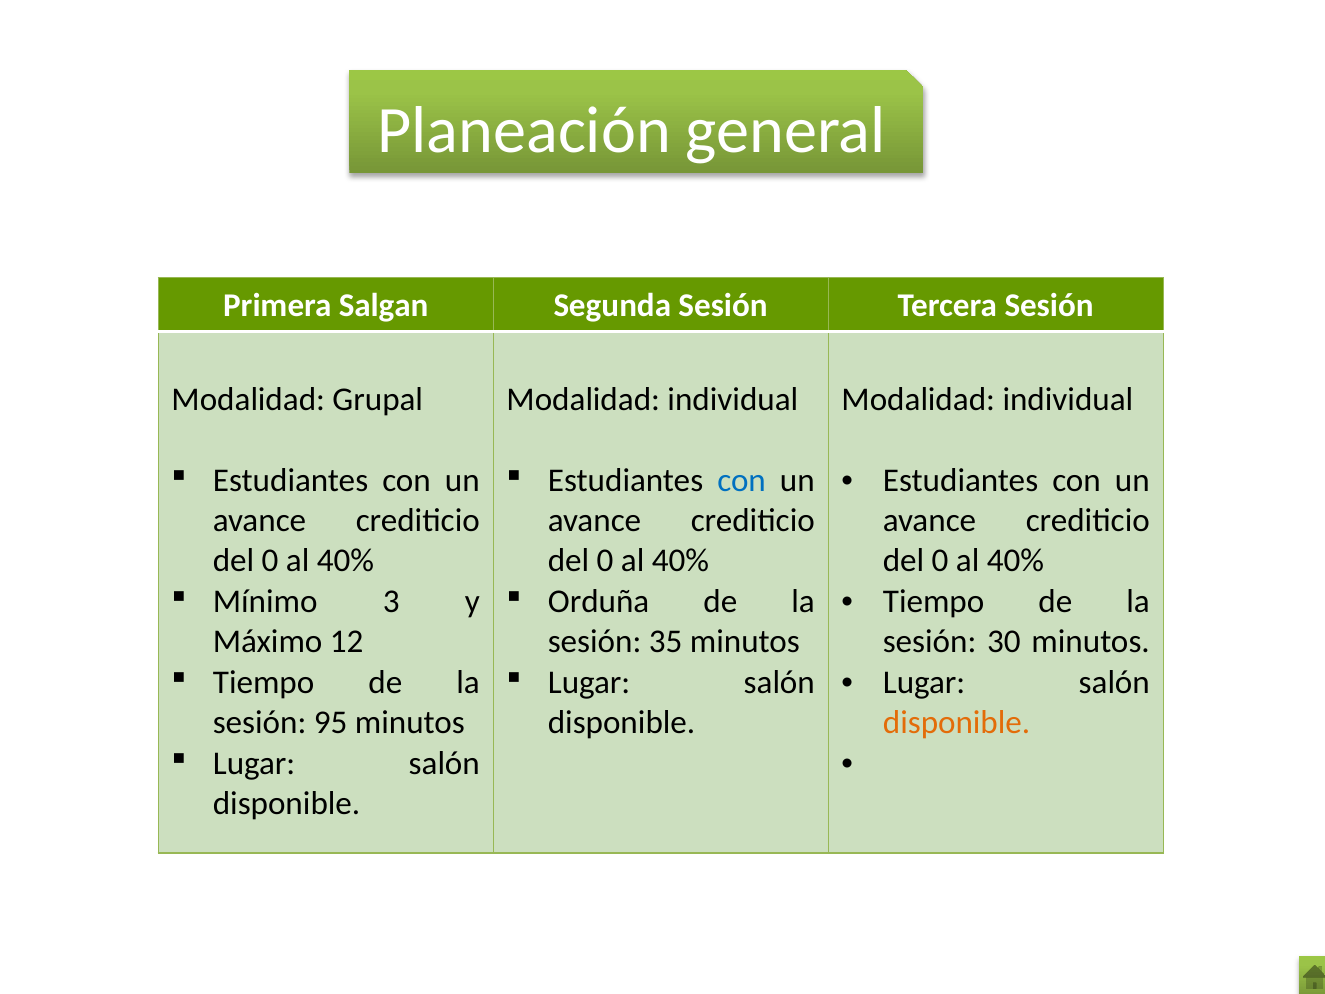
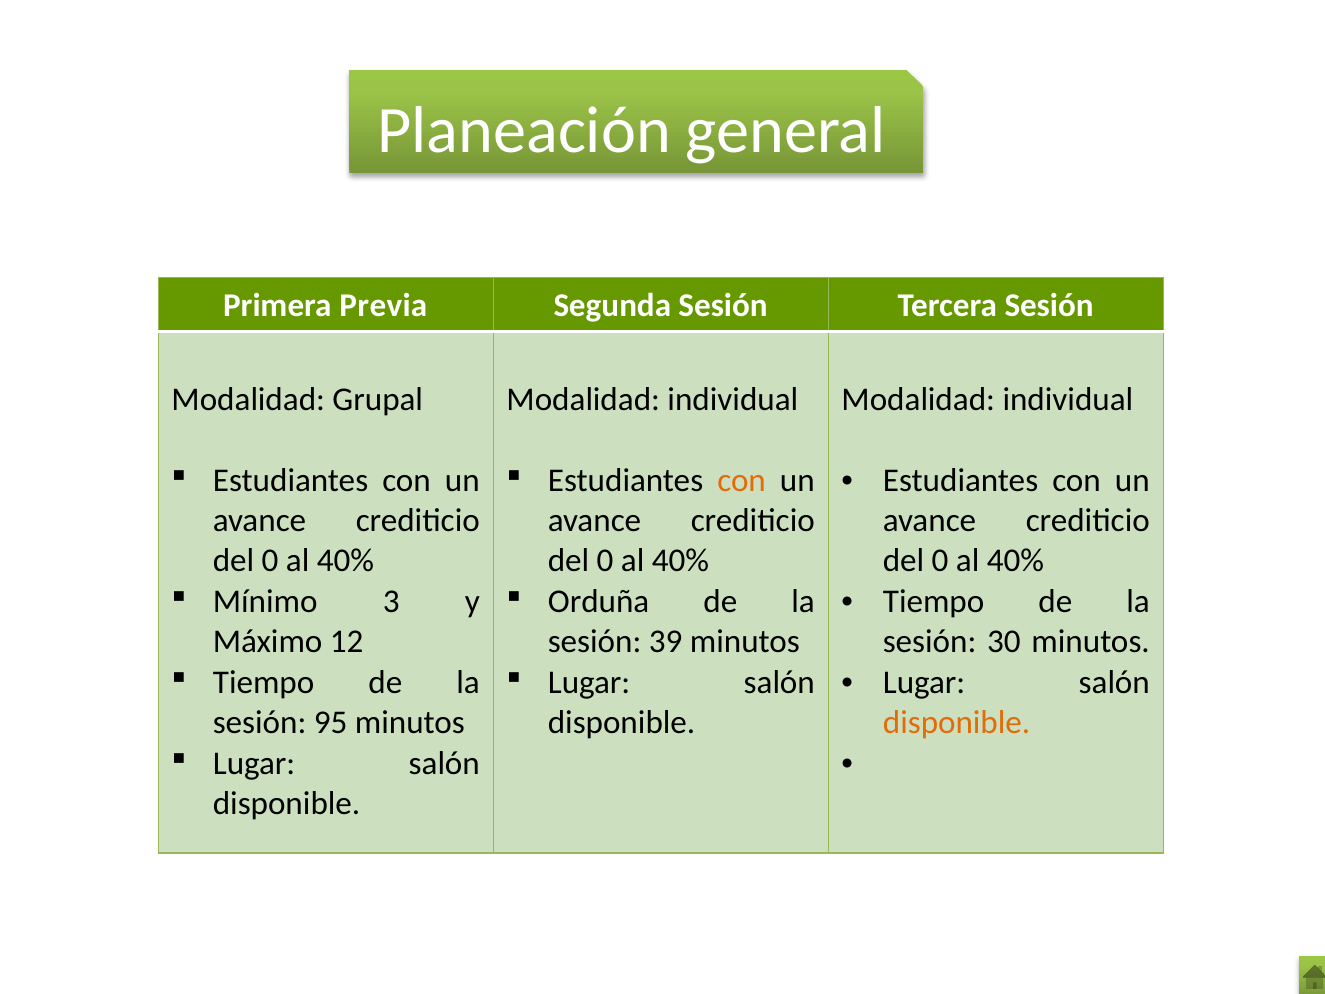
Salgan: Salgan -> Previa (383, 305)
con colour: blue -> orange (742, 480)
35: 35 -> 39 (666, 642)
